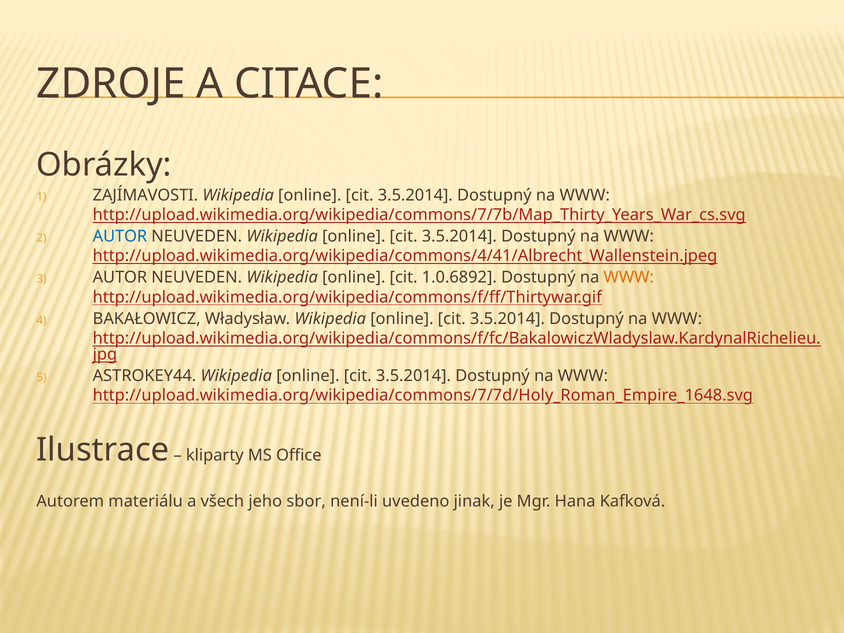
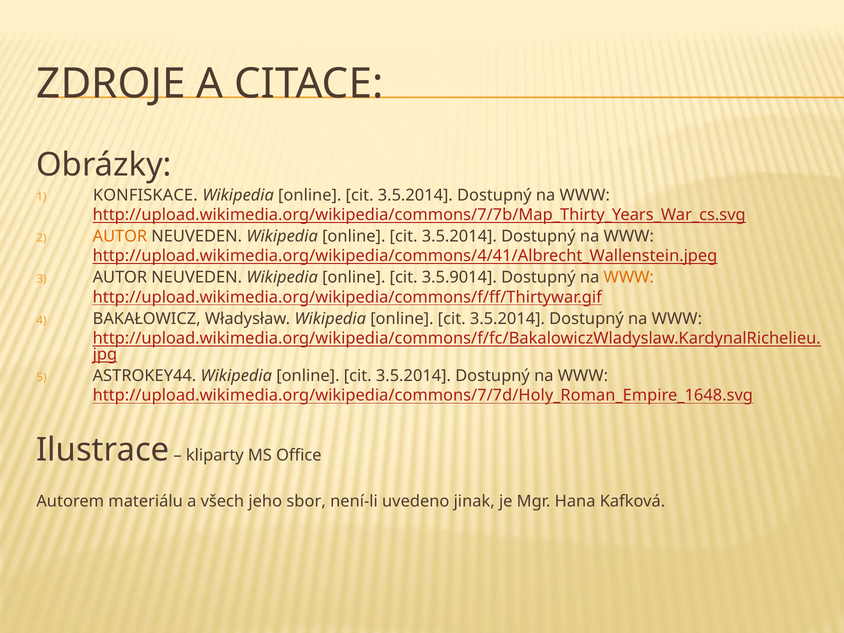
ZAJÍMAVOSTI: ZAJÍMAVOSTI -> KONFISKACE (145, 195)
AUTOR colour: blue -> orange (120, 236)
1.0.6892: 1.0.6892 -> 3.5.9014 (459, 277)
